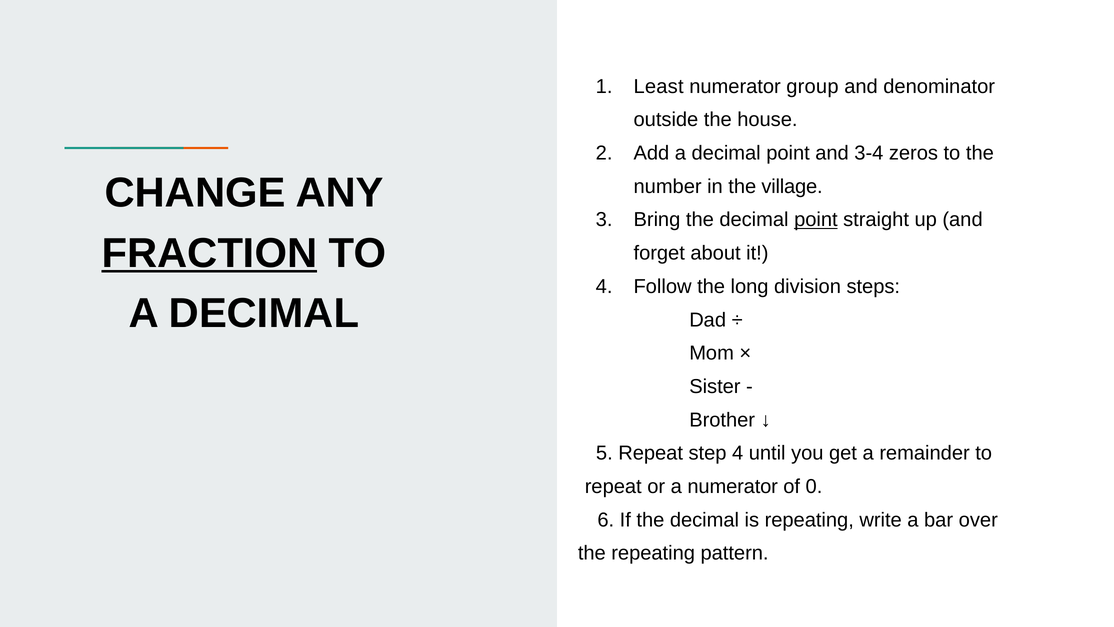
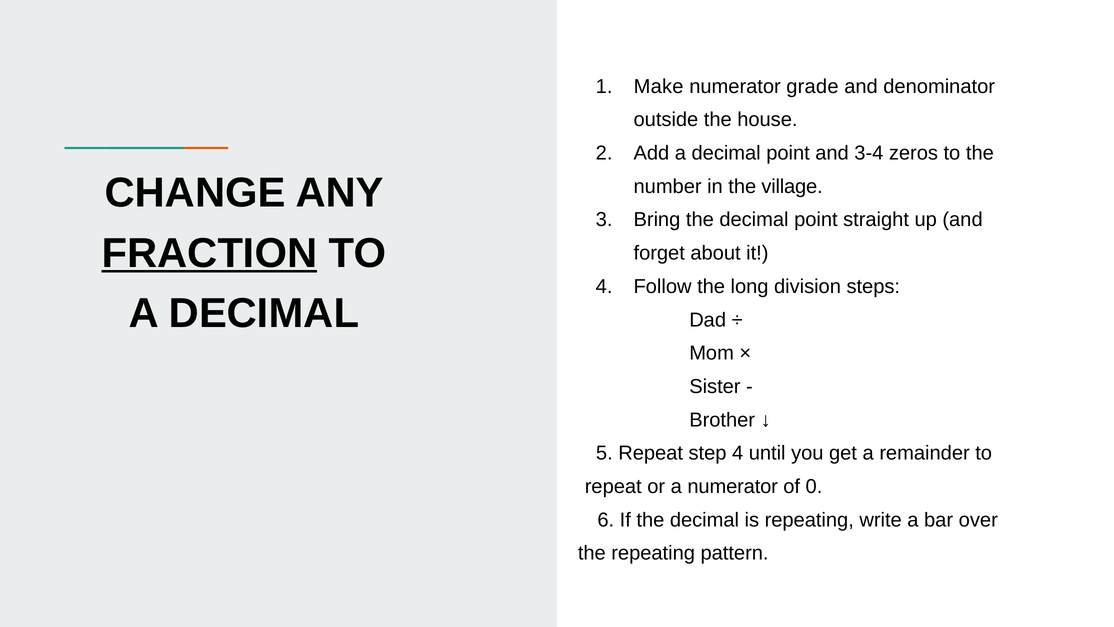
Least: Least -> Make (659, 86)
group: group -> grade (812, 86)
point underline: present -> none (816, 220)
